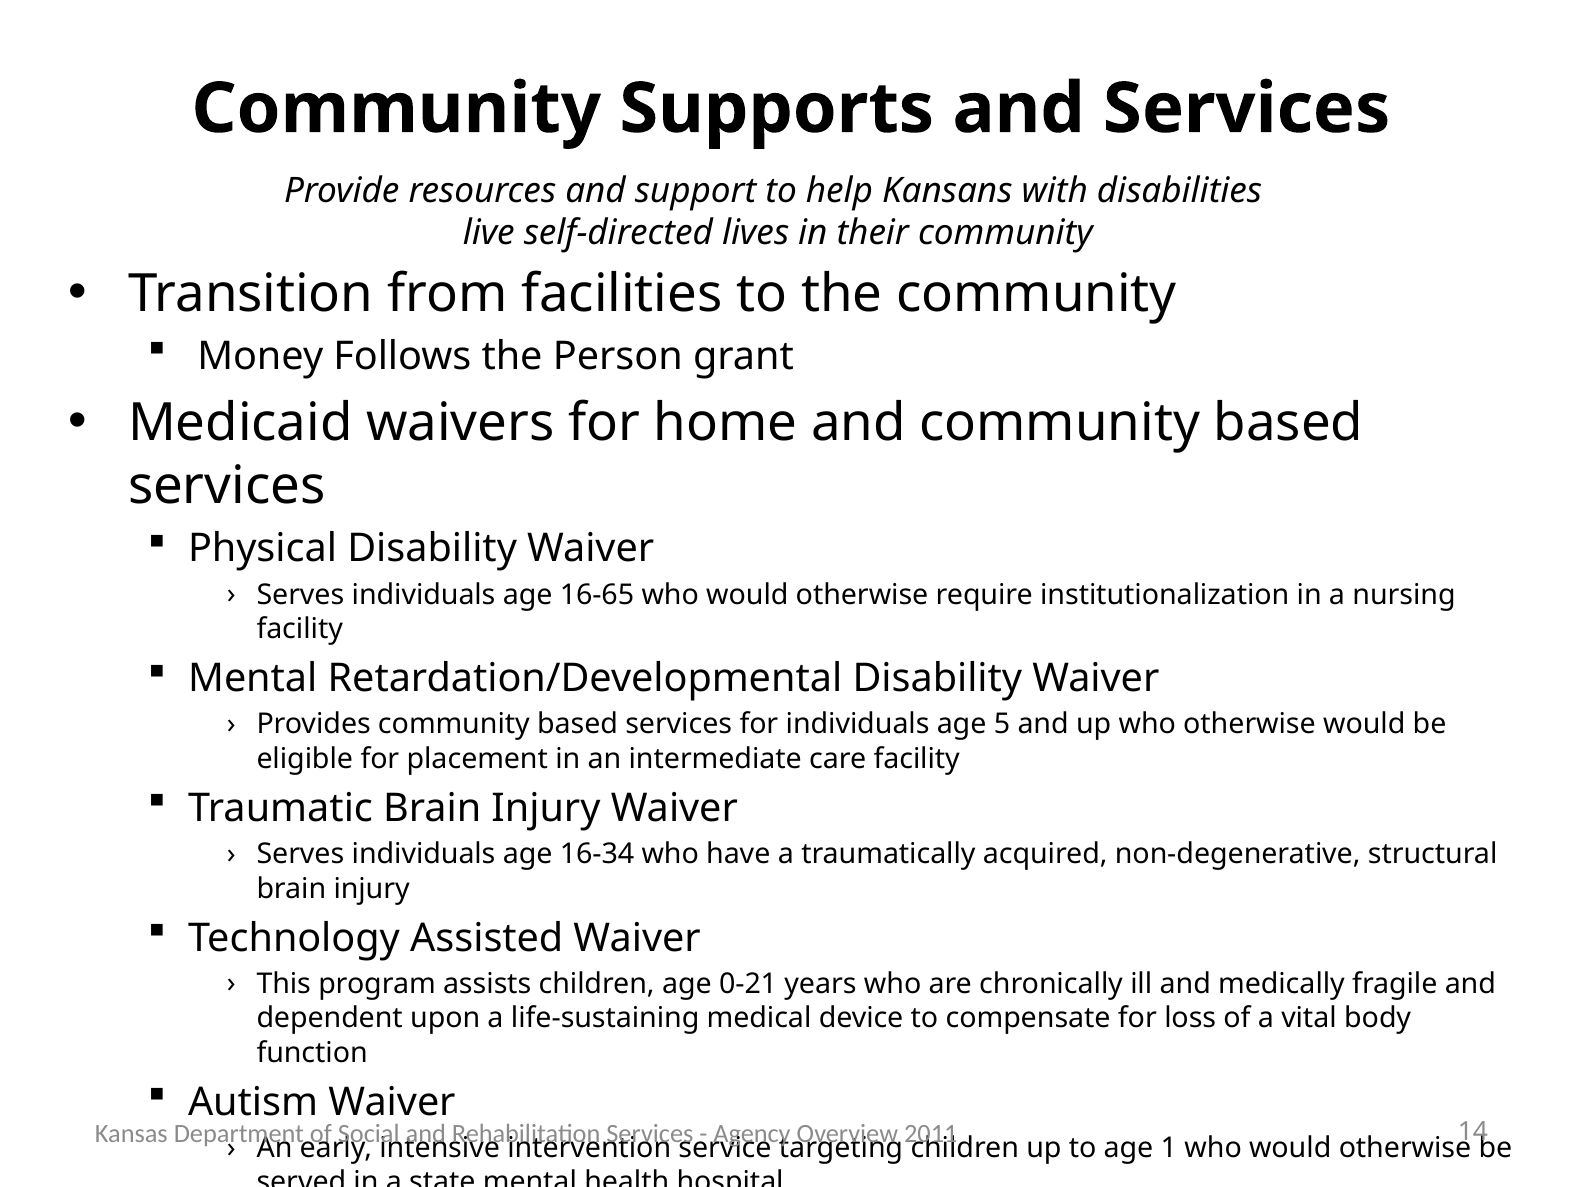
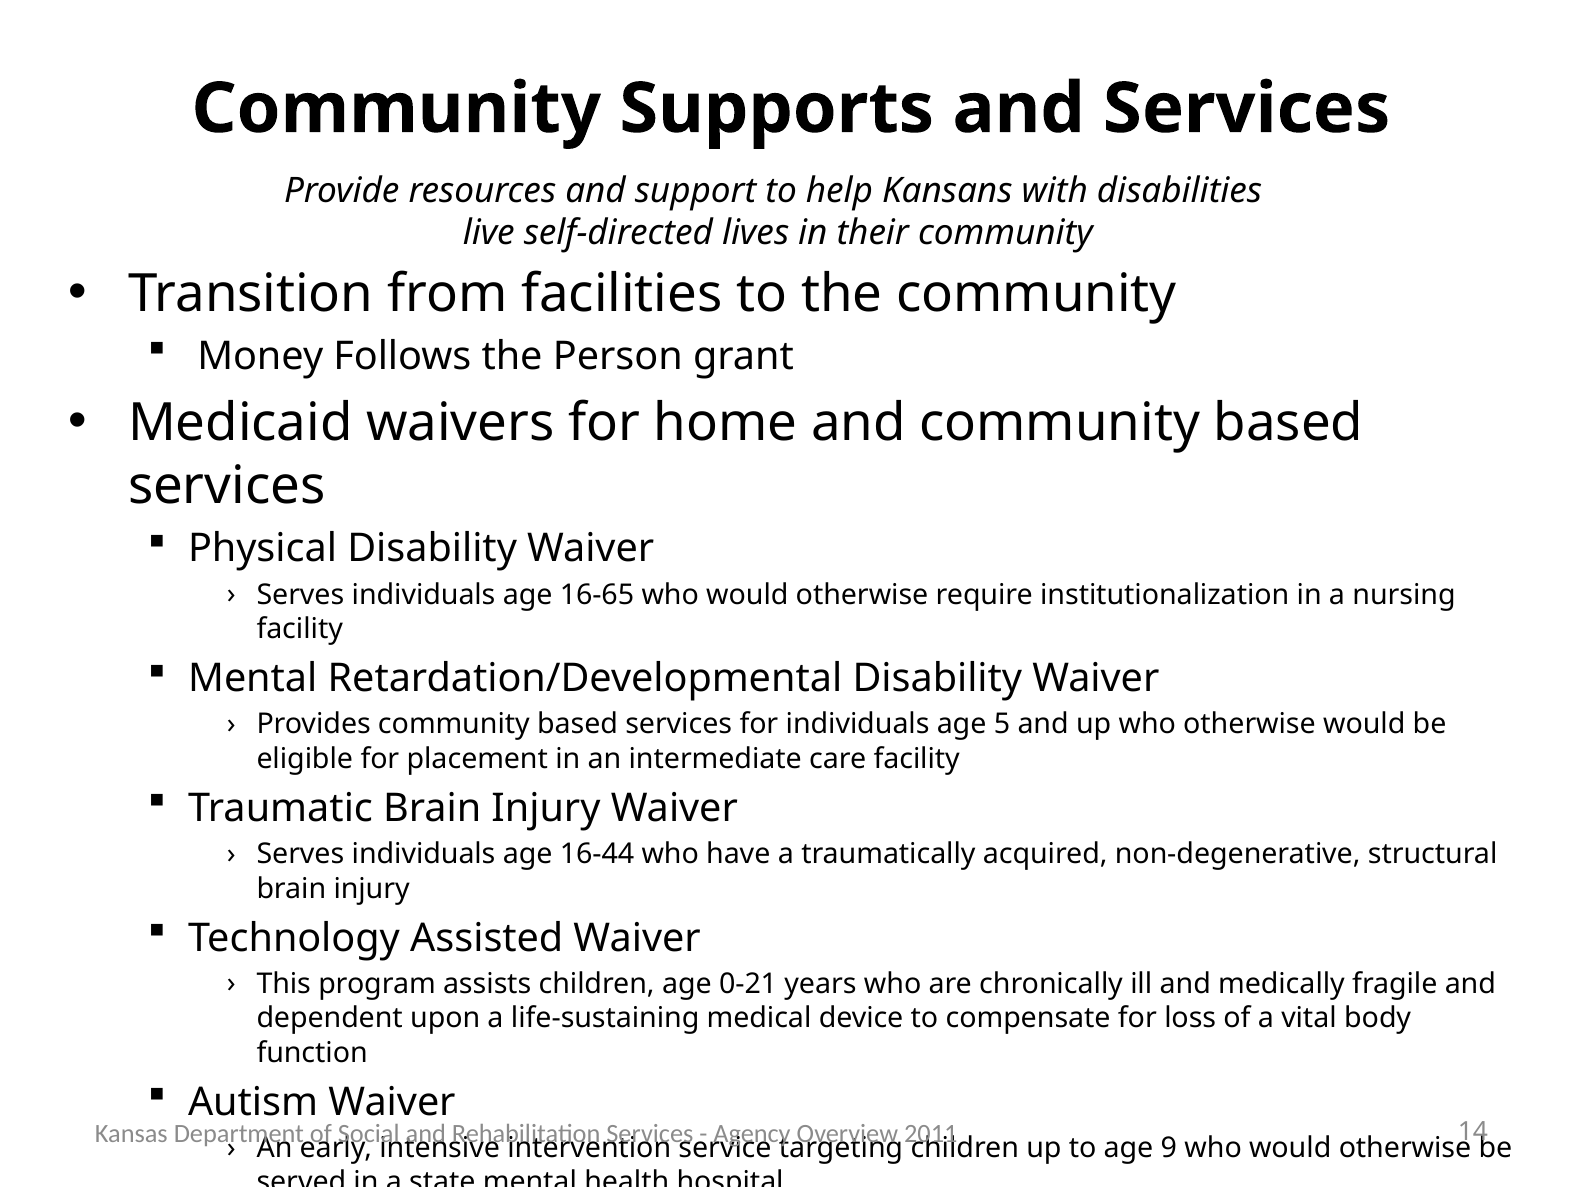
16-34: 16-34 -> 16-44 (597, 854)
1: 1 -> 9 (1169, 1148)
